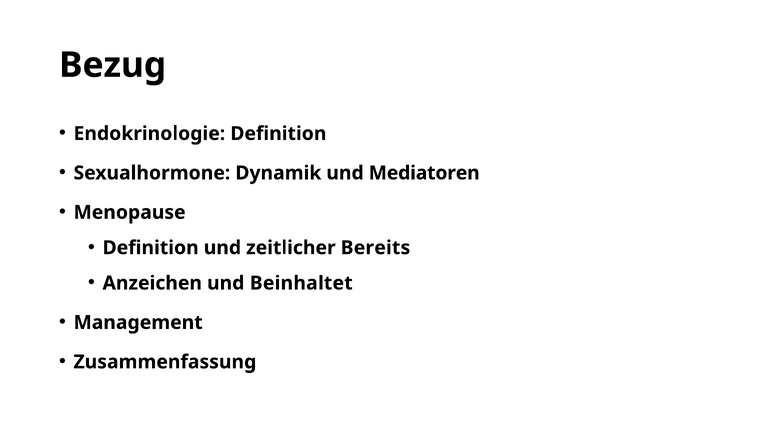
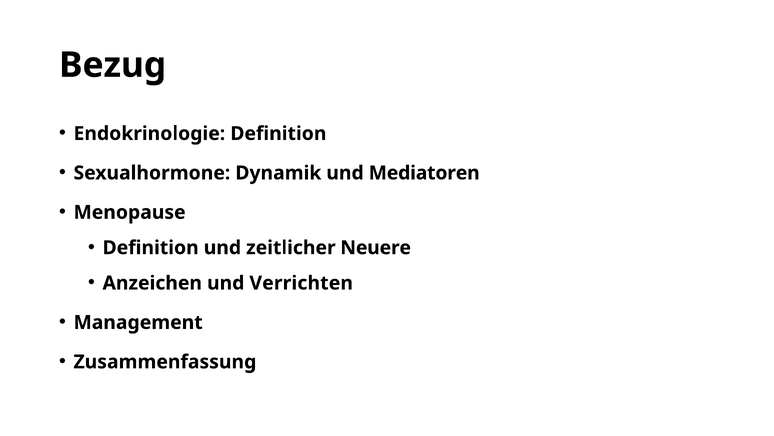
Bereits: Bereits -> Neuere (376, 247)
Beinhaltet: Beinhaltet -> Verrichten (301, 283)
